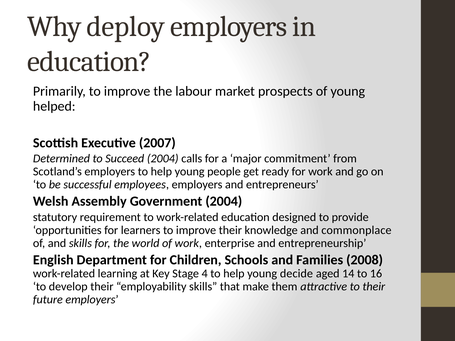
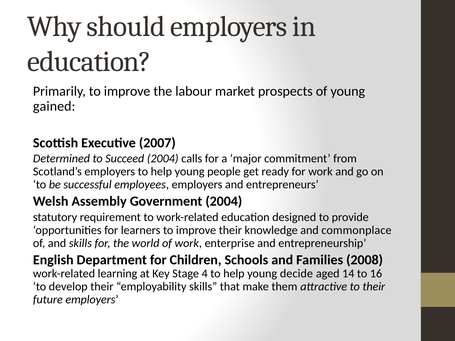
deploy: deploy -> should (126, 27)
helped: helped -> gained (54, 106)
